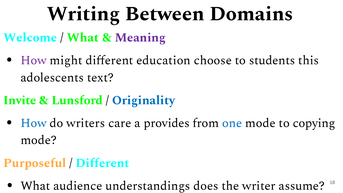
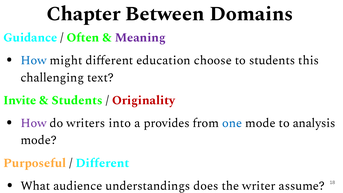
Writing: Writing -> Chapter (84, 14)
Welcome: Welcome -> Guidance (30, 38)
What: What -> Often (83, 38)
How colour: purple -> blue (34, 60)
adolescents: adolescents -> challenging (52, 77)
Lunsford: Lunsford -> Students (77, 100)
Originality colour: blue -> red (144, 100)
How colour: blue -> purple (34, 123)
care: care -> into (120, 123)
copying: copying -> analysis (314, 123)
